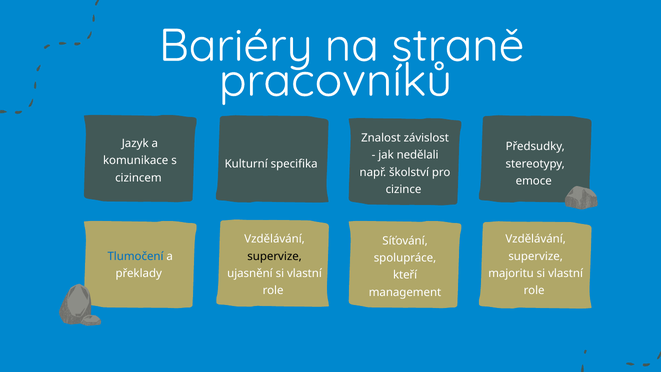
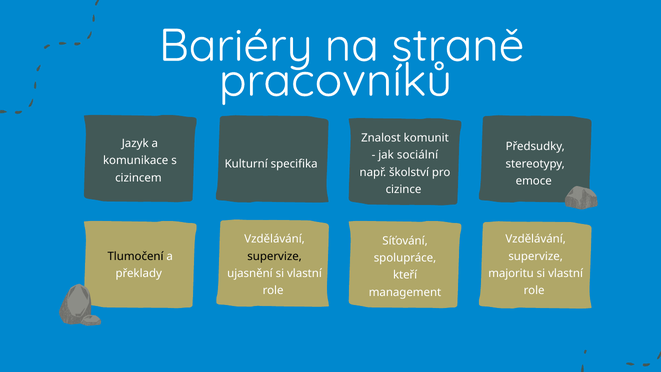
závislost: závislost -> komunit (426, 138)
nedělali: nedělali -> sociální (418, 155)
Tlumočení colour: blue -> black (136, 256)
